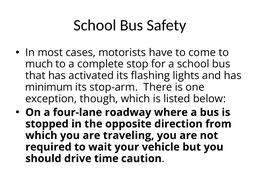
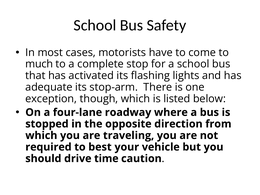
minimum: minimum -> adequate (49, 87)
wait: wait -> best (100, 147)
